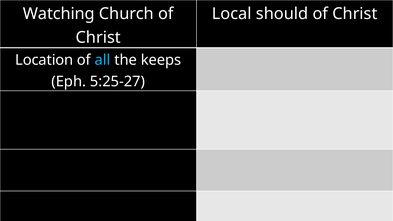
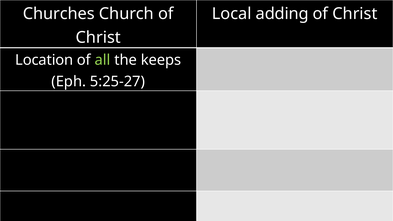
Watching: Watching -> Churches (59, 14)
should: should -> adding (282, 14)
all colour: light blue -> light green (103, 60)
